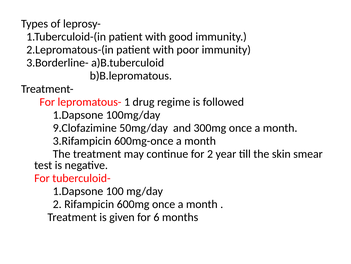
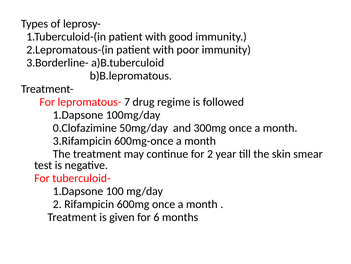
1: 1 -> 7 (127, 102)
9.Clofazimine: 9.Clofazimine -> 0.Clofazimine (85, 128)
